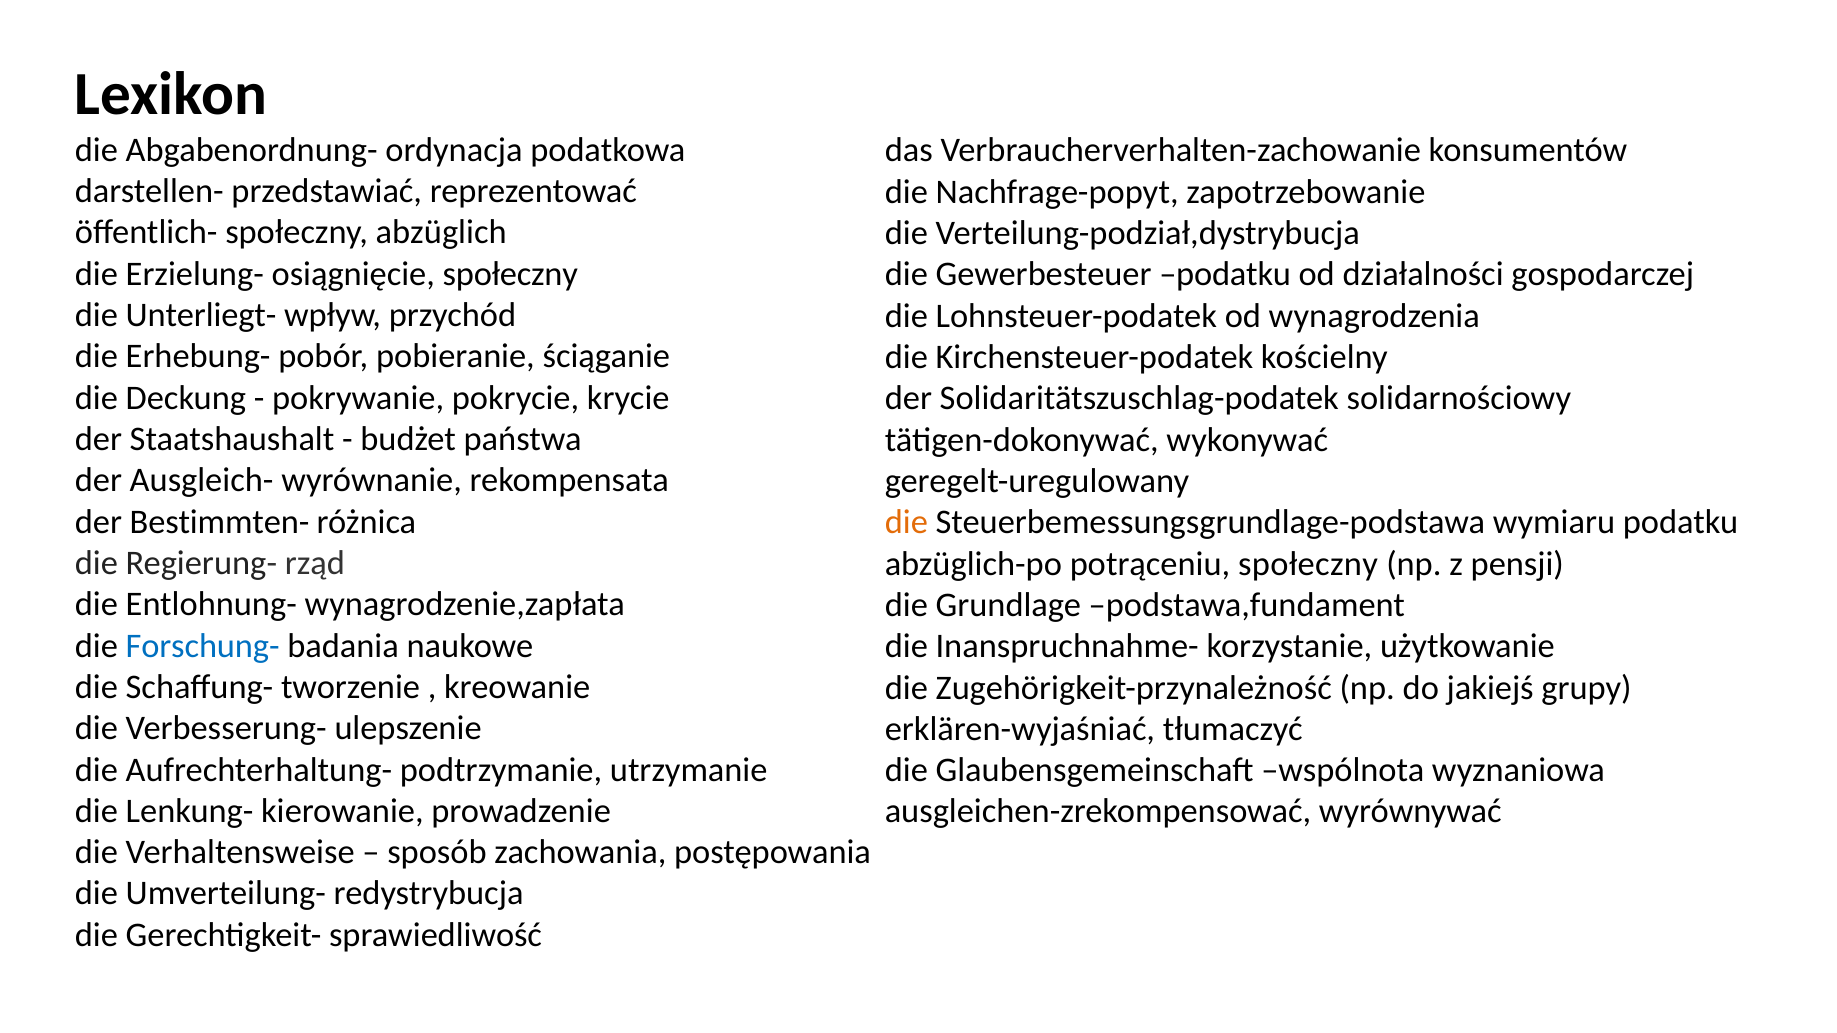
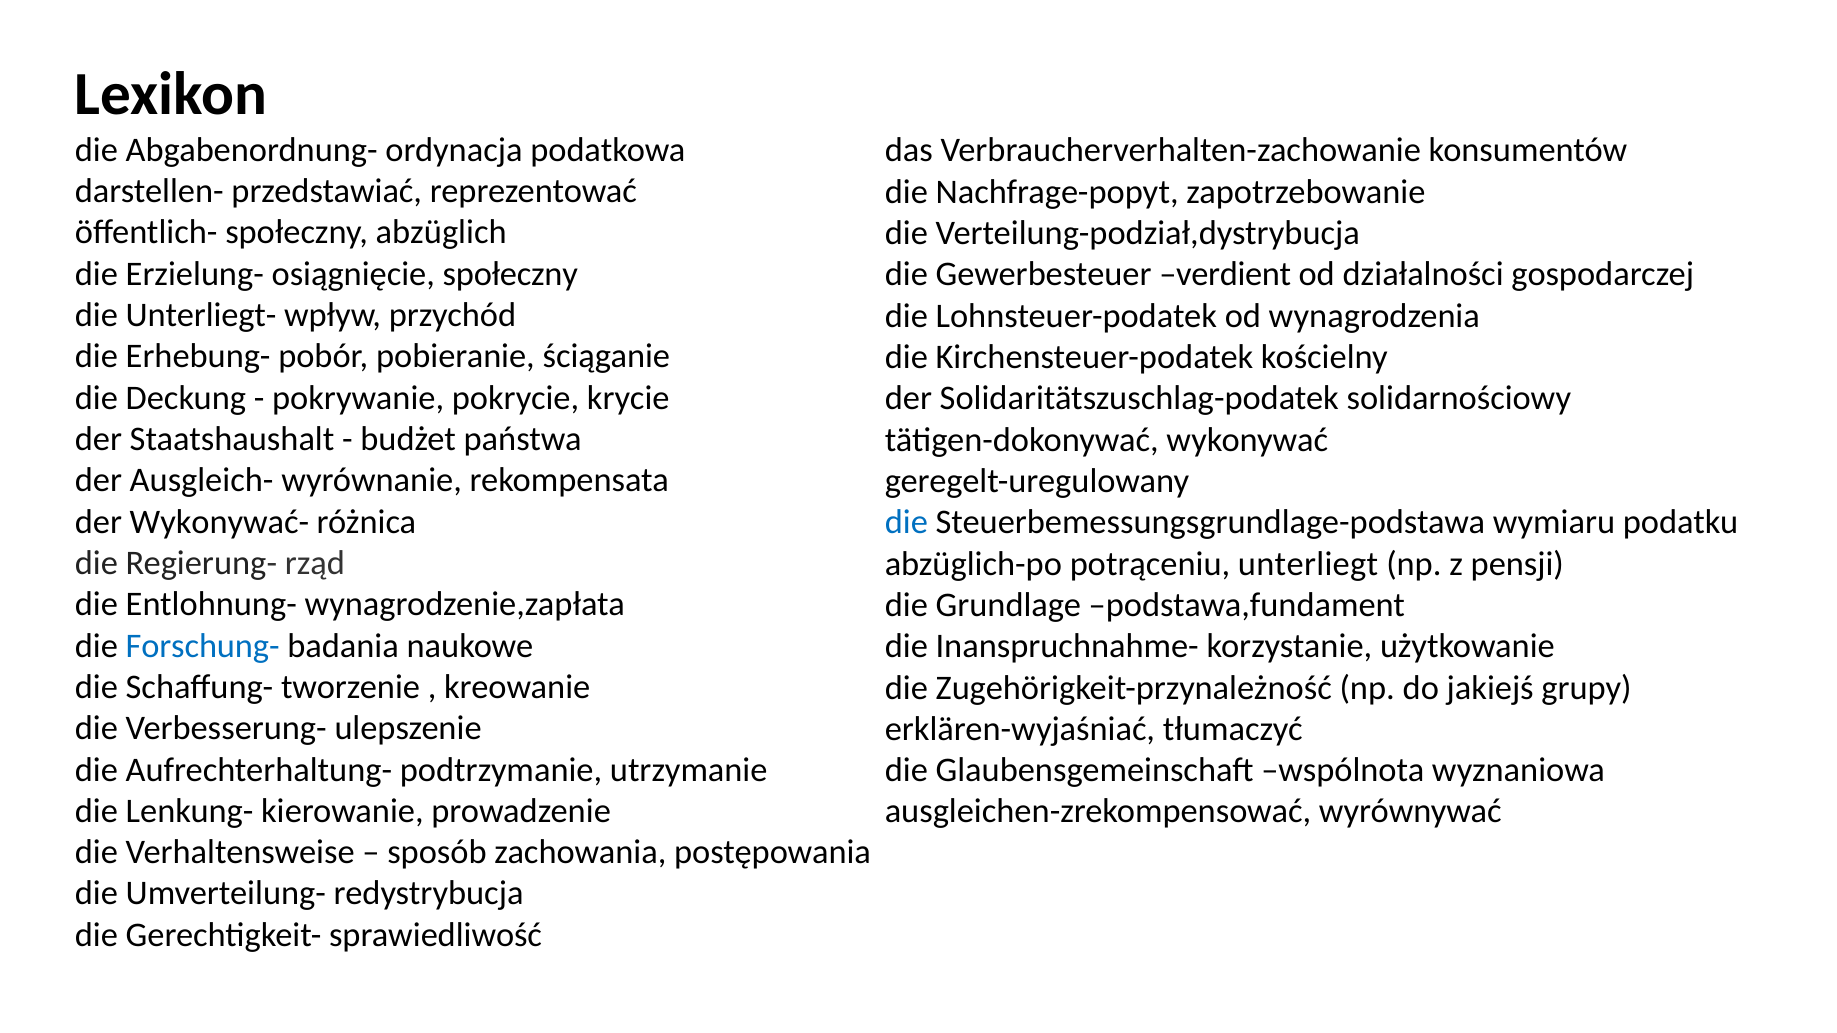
Gewerbesteuer podatku: podatku -> verdient (1225, 275)
Bestimmten-: Bestimmten- -> Wykonywać- (219, 522)
die colour: orange -> blue (906, 523)
potrąceniu społeczny: społeczny -> unterliegt (1308, 564)
